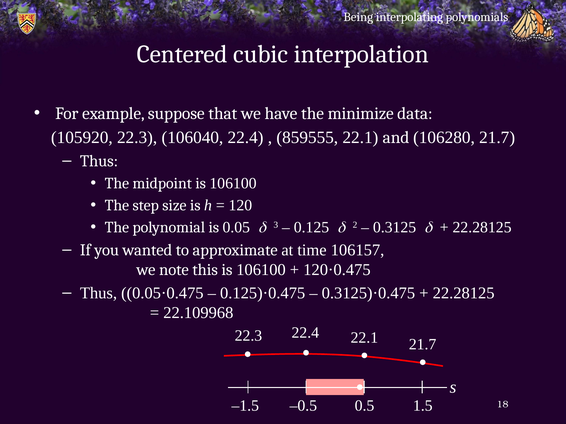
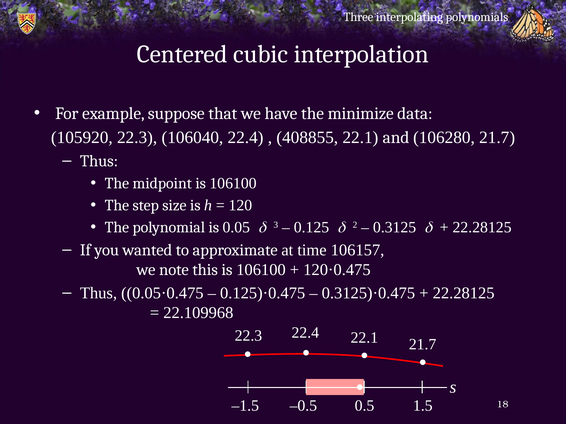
Being: Being -> Three (358, 17)
859555: 859555 -> 408855 (307, 138)
